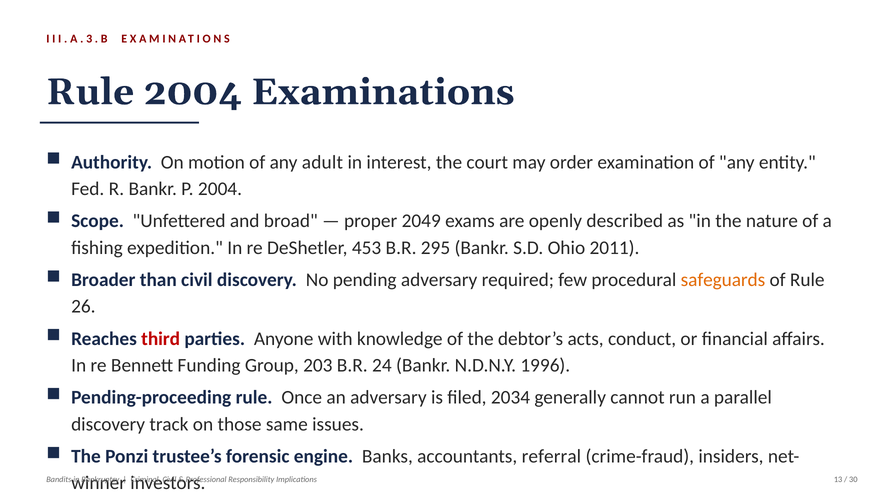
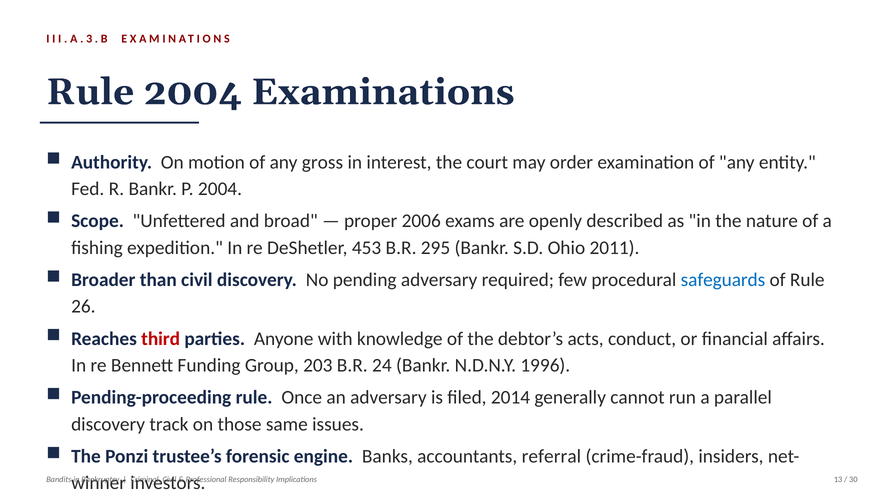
adult: adult -> gross (322, 162)
2049: 2049 -> 2006 (421, 221)
safeguards colour: orange -> blue (723, 280)
2034: 2034 -> 2014 (511, 398)
